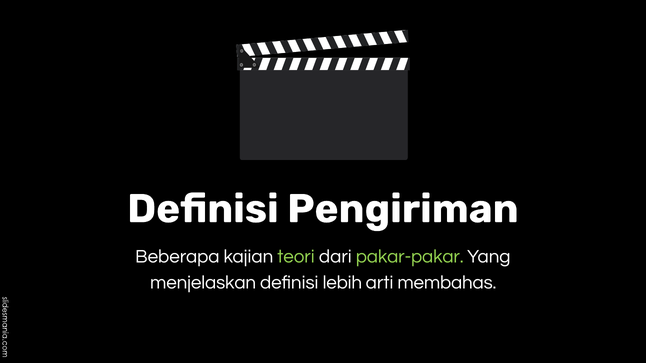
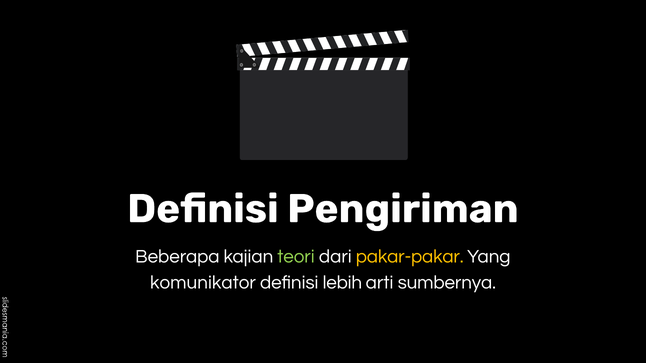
pakar-pakar colour: light green -> yellow (410, 257)
menjelaskan: menjelaskan -> komunikator (203, 283)
membahas: membahas -> sumbernya (447, 283)
